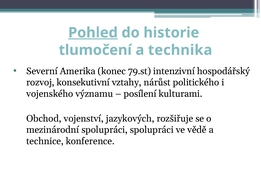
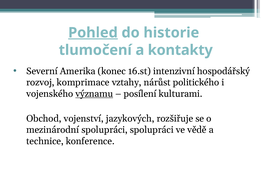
technika: technika -> kontakty (180, 50)
79.st: 79.st -> 16.st (139, 71)
konsekutivní: konsekutivní -> komprimace (83, 82)
významu underline: none -> present (94, 94)
